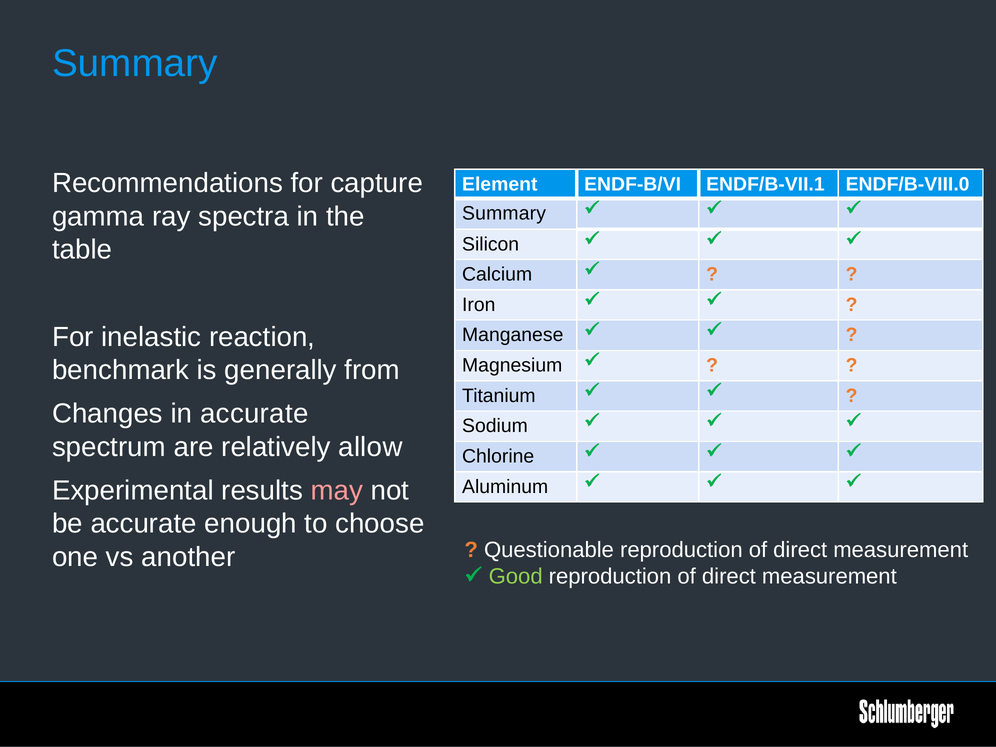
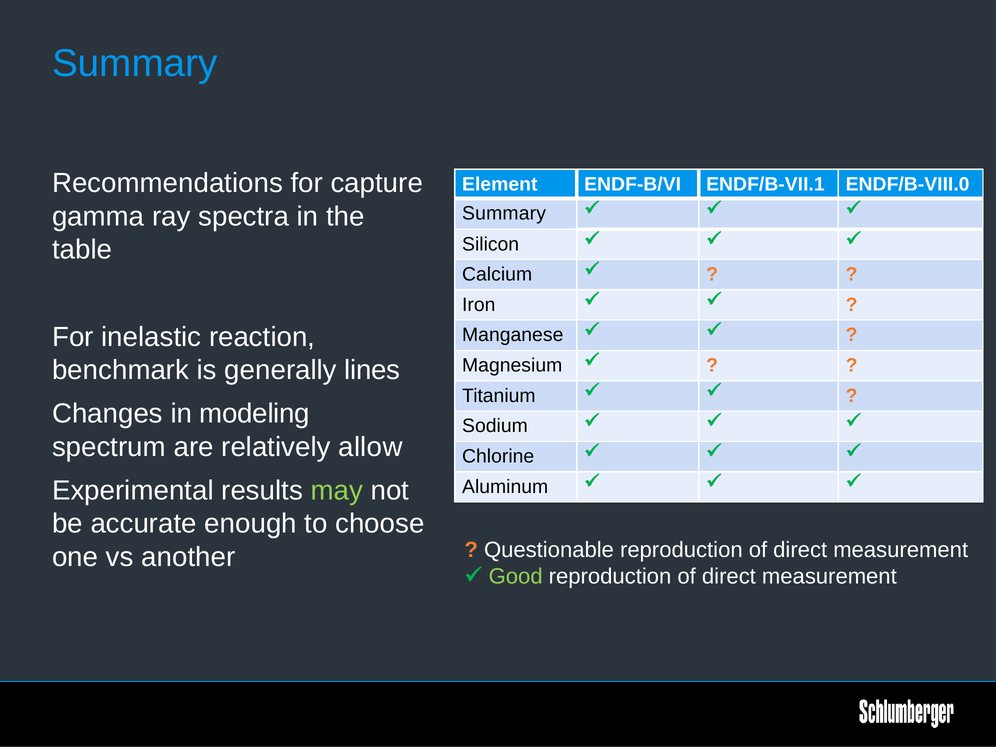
from: from -> lines (372, 370)
in accurate: accurate -> modeling (255, 414)
may colour: pink -> light green (337, 491)
